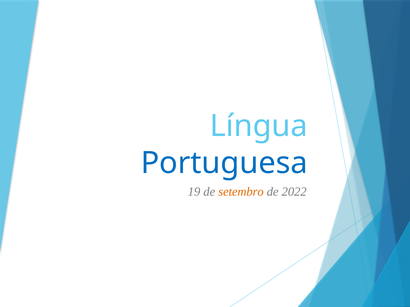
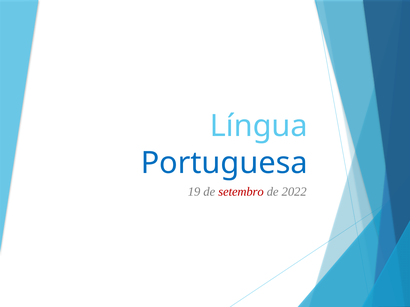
setembro colour: orange -> red (241, 192)
